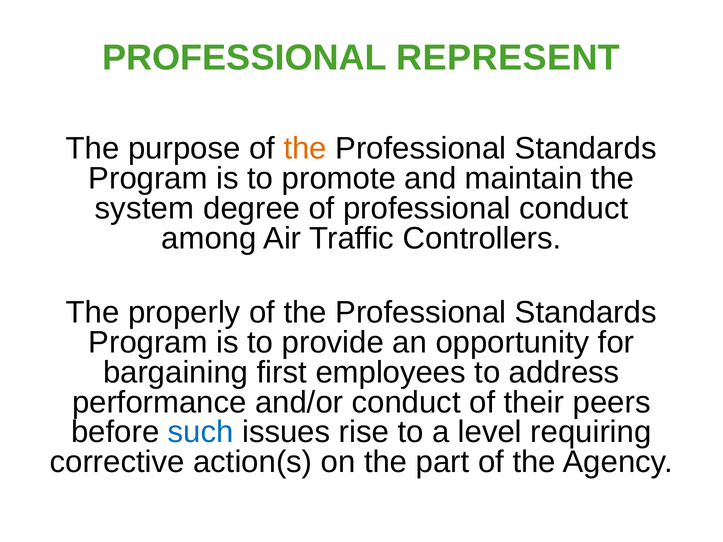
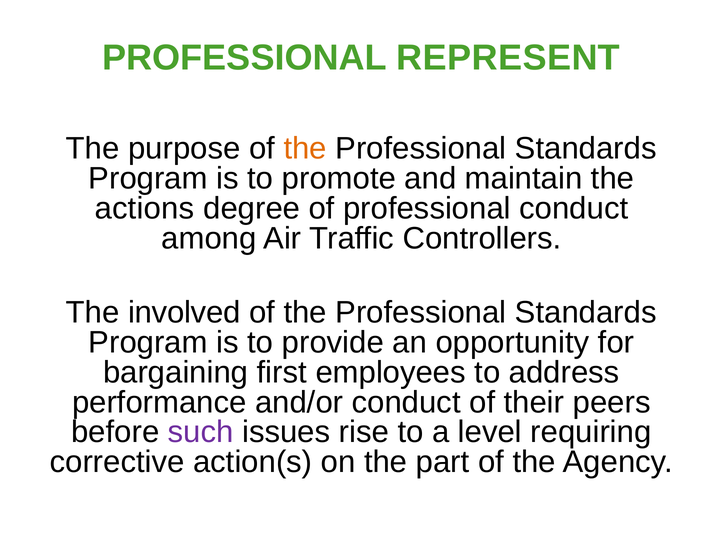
system: system -> actions (144, 209)
properly: properly -> involved (184, 313)
such colour: blue -> purple (201, 432)
